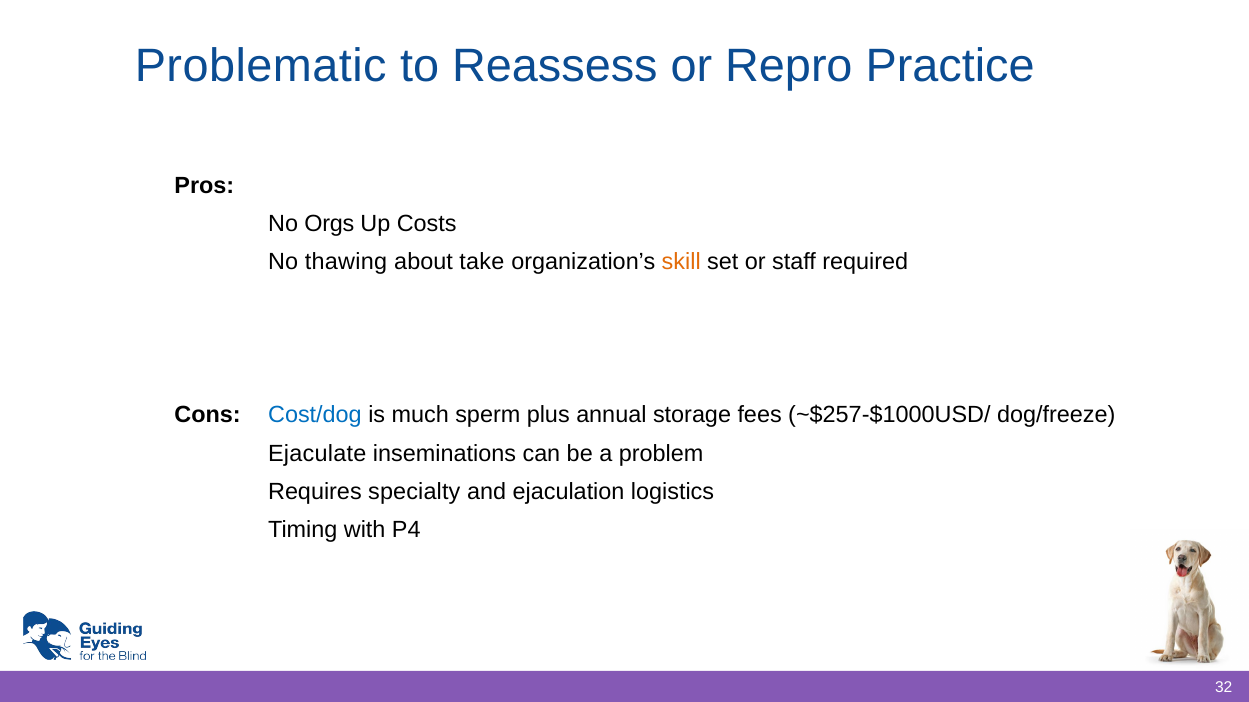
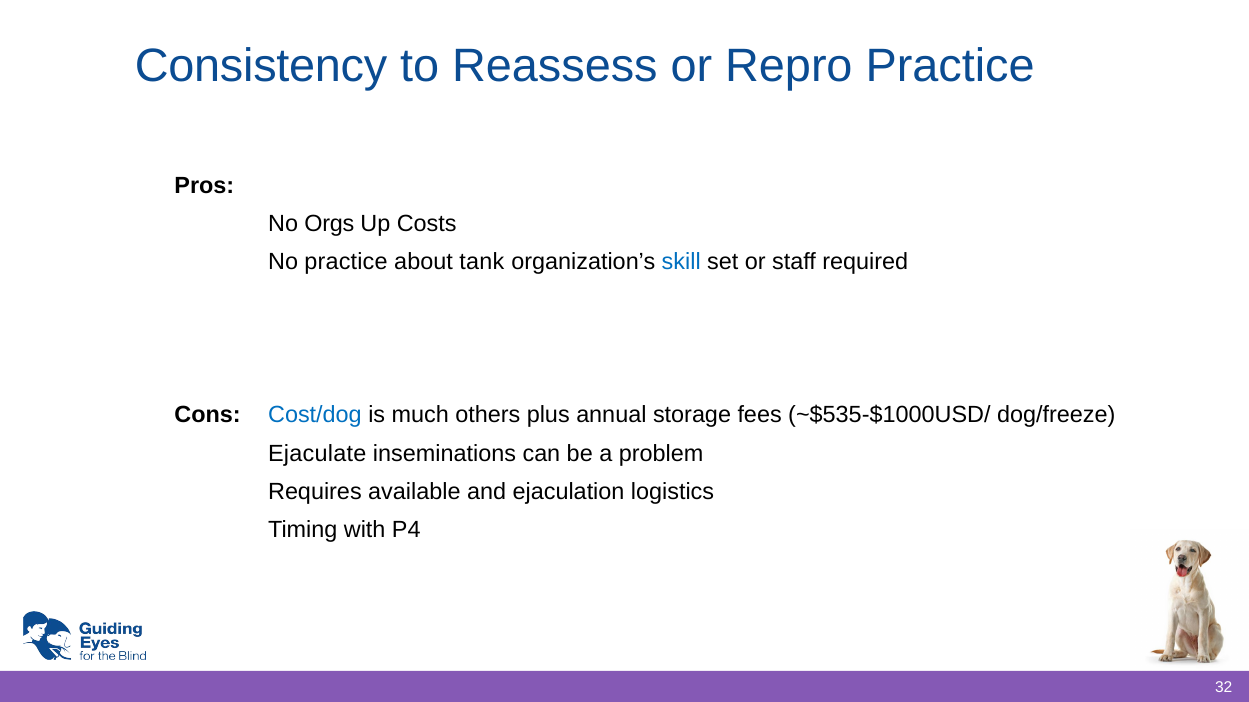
Problematic: Problematic -> Consistency (261, 66)
No thawing: thawing -> practice (346, 262)
take: take -> tank (482, 262)
skill colour: orange -> blue (681, 262)
sperm: sperm -> others (488, 415)
~$257-$1000USD/: ~$257-$1000USD/ -> ~$535-$1000USD/ (889, 415)
specialty: specialty -> available (414, 492)
